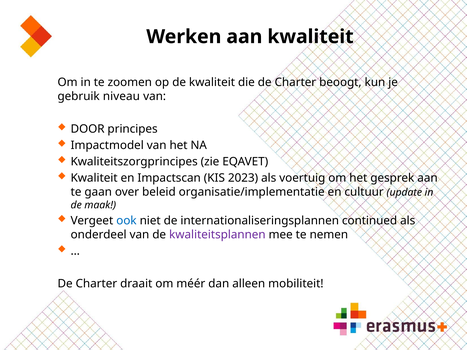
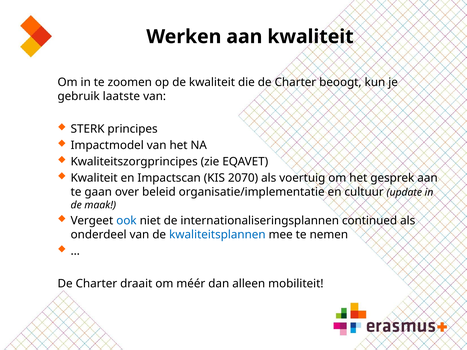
niveau: niveau -> laatste (121, 96)
DOOR: DOOR -> STERK (88, 129)
2023: 2023 -> 2070 (243, 178)
kwaliteitsplannen colour: purple -> blue (217, 235)
